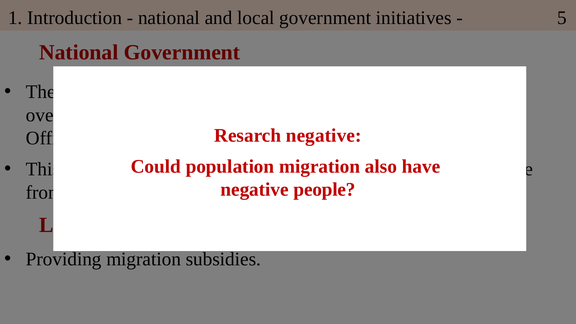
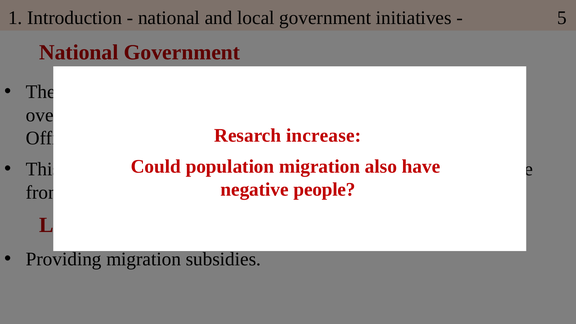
Resarch negative: negative -> increase (324, 136)
